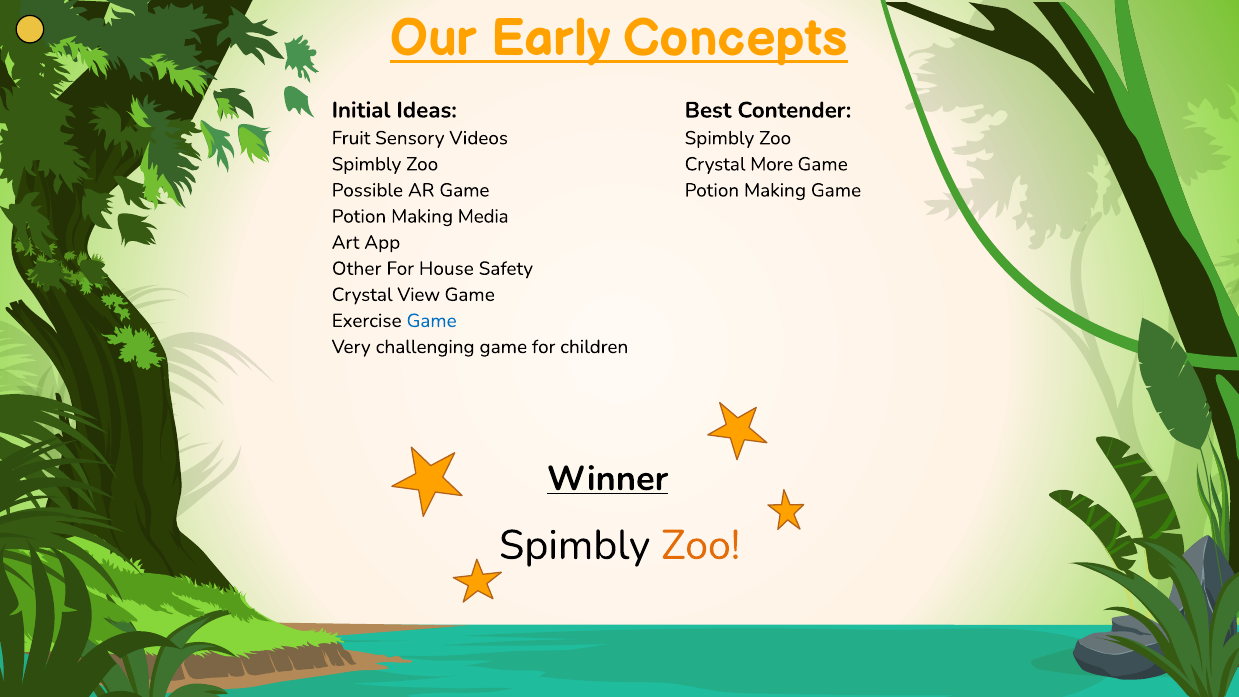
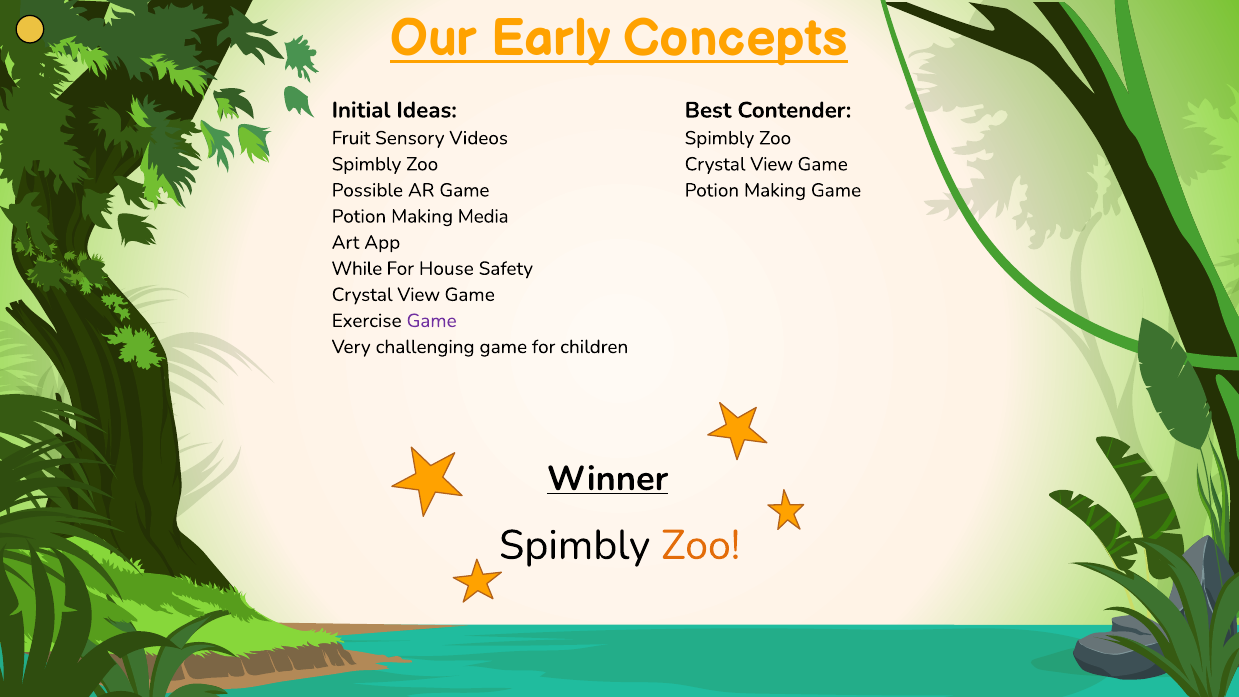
More: More -> View (772, 164)
Other: Other -> While (357, 269)
Game colour: blue -> purple (432, 321)
